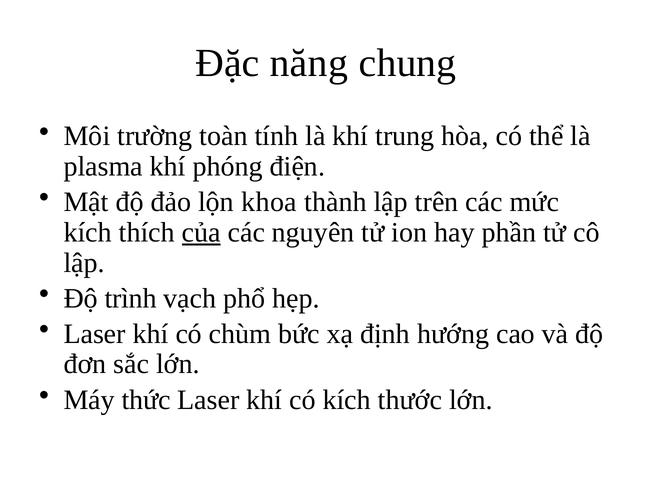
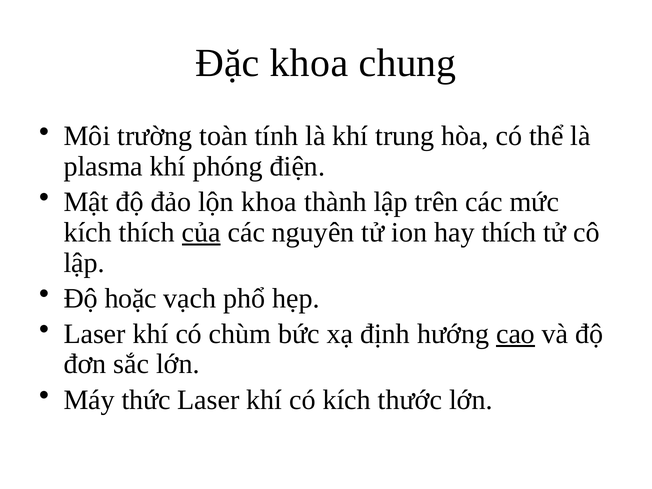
Đặc năng: năng -> khoa (309, 63)
hay phần: phần -> thích (509, 232)
trình: trình -> hoặc (131, 298)
cao underline: none -> present (516, 334)
